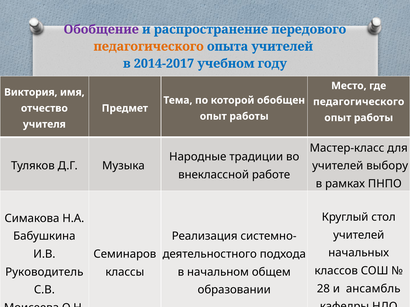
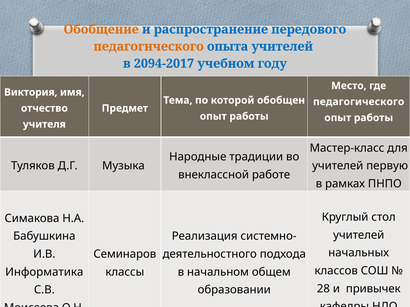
Обобщение colour: purple -> orange (101, 29)
2014-2017: 2014-2017 -> 2094-2017 (164, 64)
выбору: выбору -> первую (387, 166)
Руководитель: Руководитель -> Информатика (44, 272)
ансамбль: ансамбль -> привычек (373, 289)
